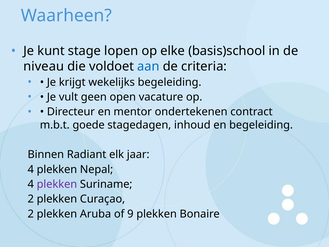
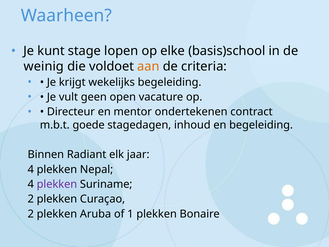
niveau: niveau -> weinig (44, 66)
aan colour: blue -> orange (148, 66)
9: 9 -> 1 (130, 214)
